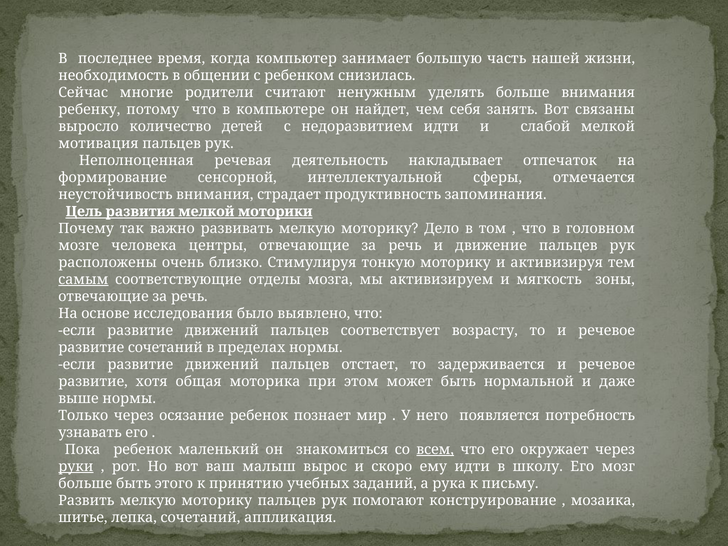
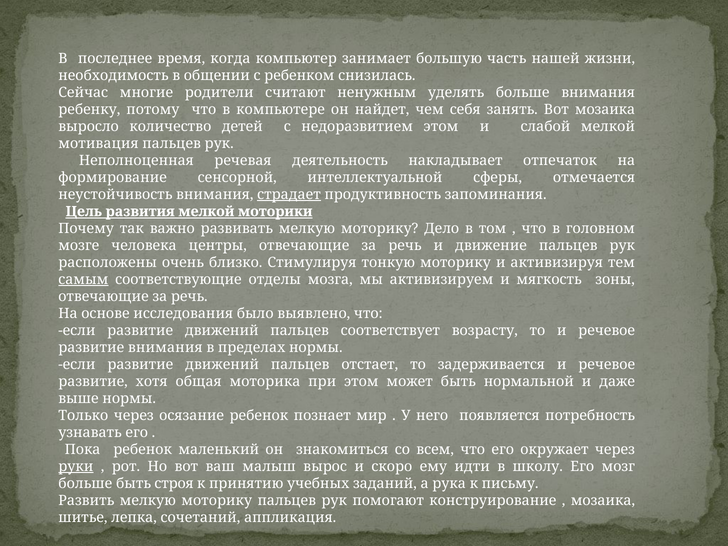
Вот связаны: связаны -> мозаика (605, 110)
недоразвитием идти: идти -> этом (441, 127)
страдает underline: none -> present (289, 194)
развитие сочетаний: сочетаний -> внимания (165, 347)
всем underline: present -> none (435, 449)
этого: этого -> строя (174, 483)
